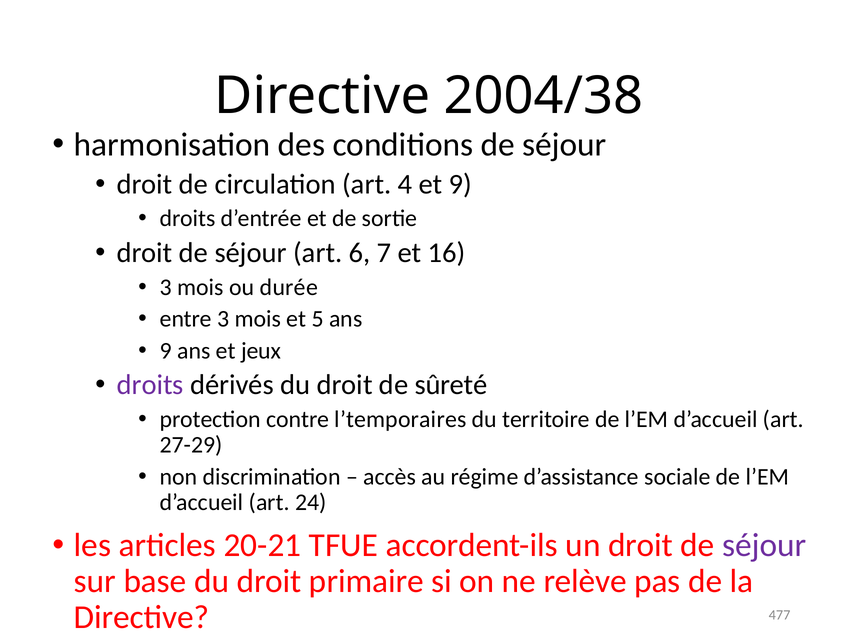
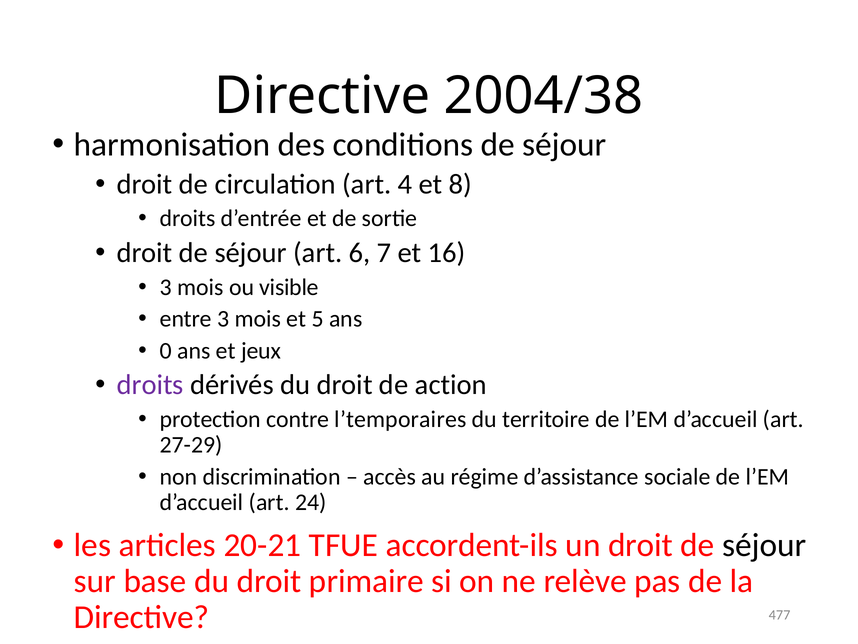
et 9: 9 -> 8 (460, 184)
durée: durée -> visible (289, 287)
9: 9 -> 0 (166, 350)
sûreté: sûreté -> action (451, 385)
séjour colour: purple -> black (764, 545)
